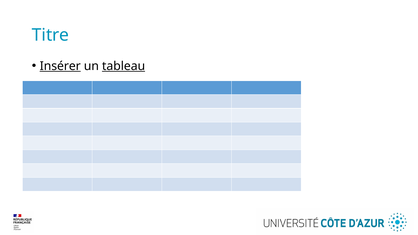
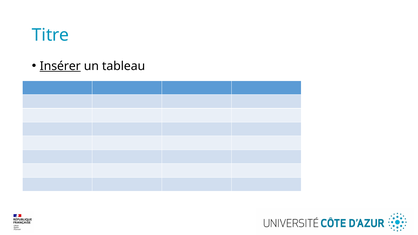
tableau underline: present -> none (124, 66)
